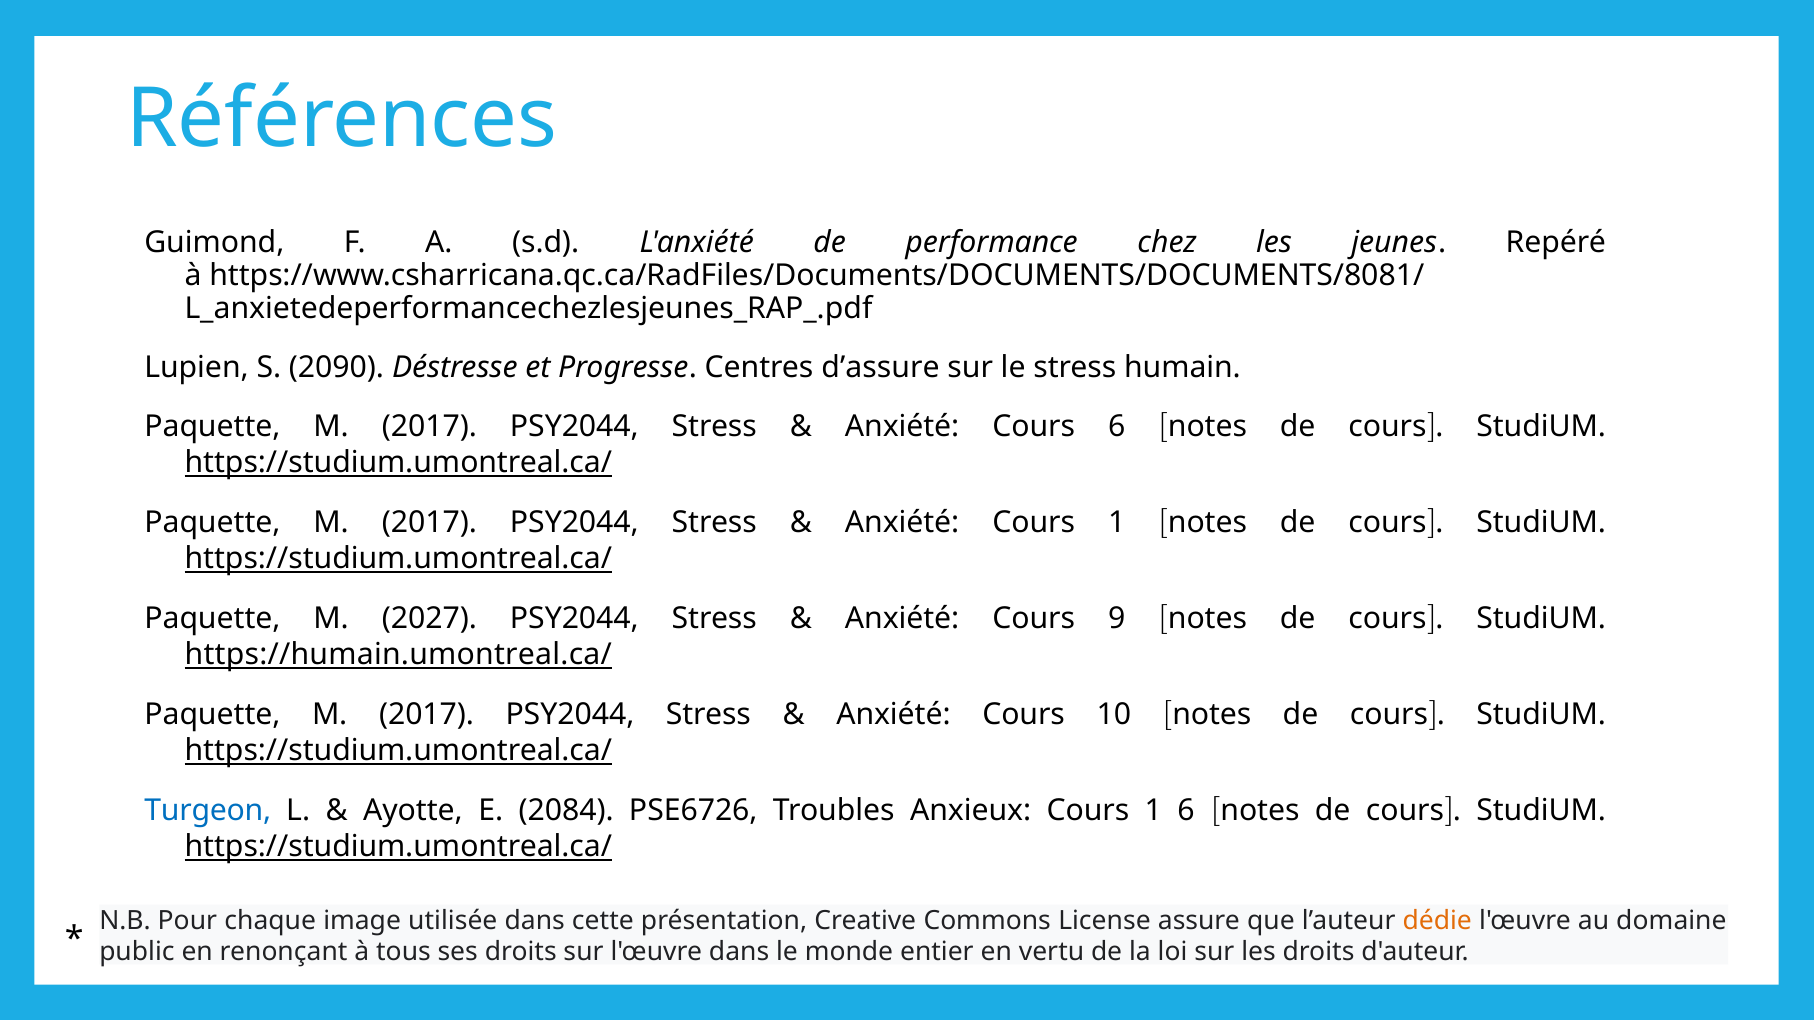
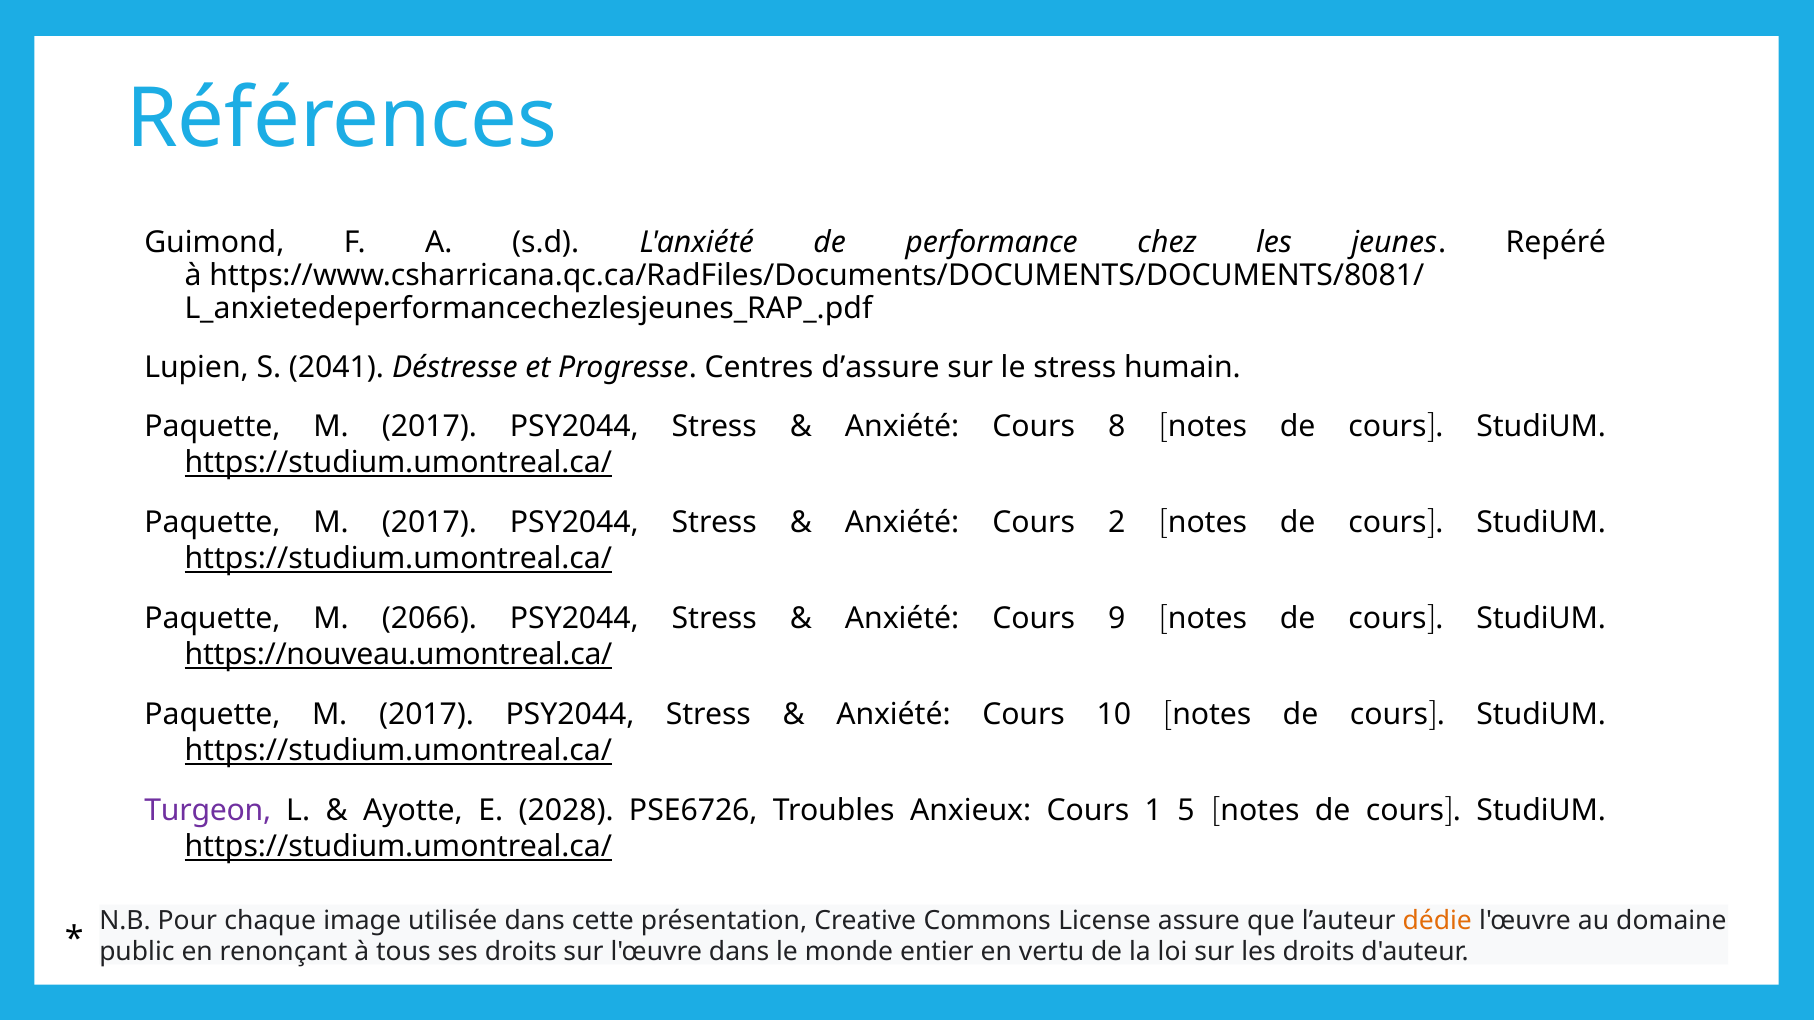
2090: 2090 -> 2041 (336, 367)
Cours 6: 6 -> 8 (1117, 427)
Anxiété Cours 1: 1 -> 2 (1117, 522)
2027: 2027 -> 2066 (429, 618)
https://humain.umontreal.ca/: https://humain.umontreal.ca/ -> https://nouveau.umontreal.ca/ (399, 655)
Turgeon colour: blue -> purple (208, 810)
2084: 2084 -> 2028 (566, 810)
1 6: 6 -> 5 (1186, 810)
